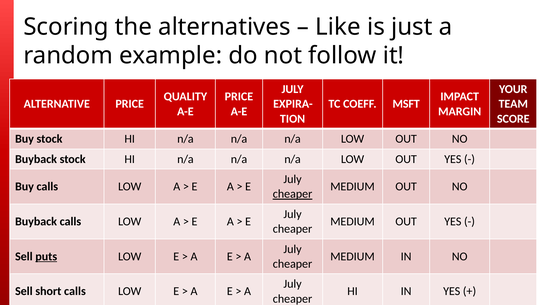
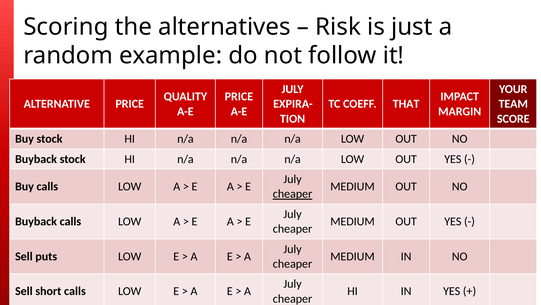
Like: Like -> Risk (338, 27)
MSFT: MSFT -> THAT (406, 104)
puts underline: present -> none (46, 256)
